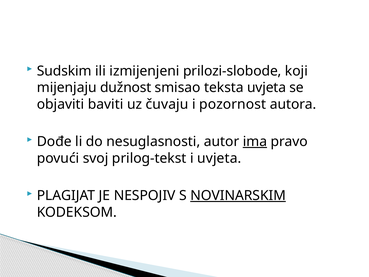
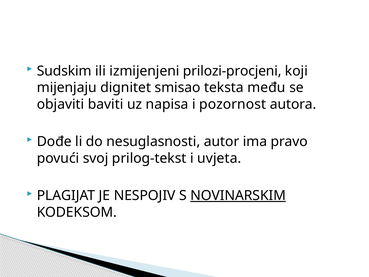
prilozi-slobode: prilozi-slobode -> prilozi-procjeni (232, 71)
dužnost: dužnost -> dignitet (126, 87)
teksta uvjeta: uvjeta -> među (266, 87)
čuvaju: čuvaju -> napisa (167, 104)
ima underline: present -> none (255, 141)
